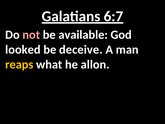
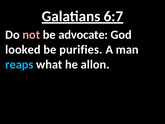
available: available -> advocate (83, 35)
deceive: deceive -> purifies (81, 50)
reaps colour: yellow -> light blue (19, 64)
